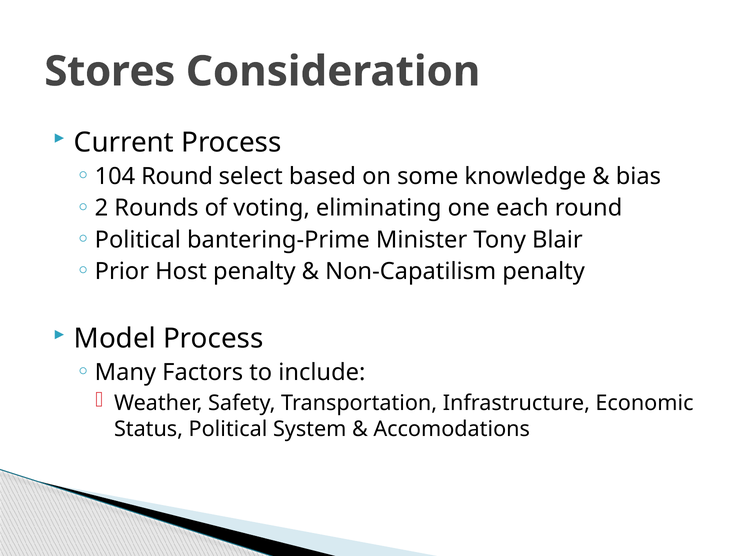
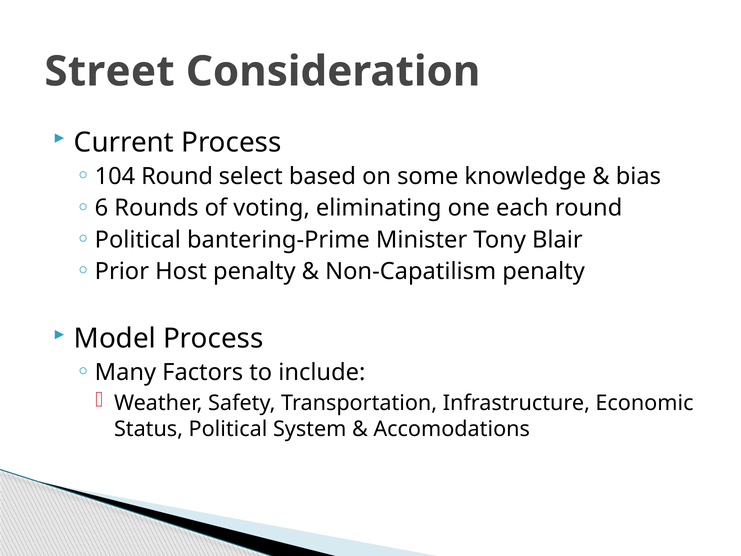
Stores: Stores -> Street (109, 71)
2: 2 -> 6 (101, 208)
